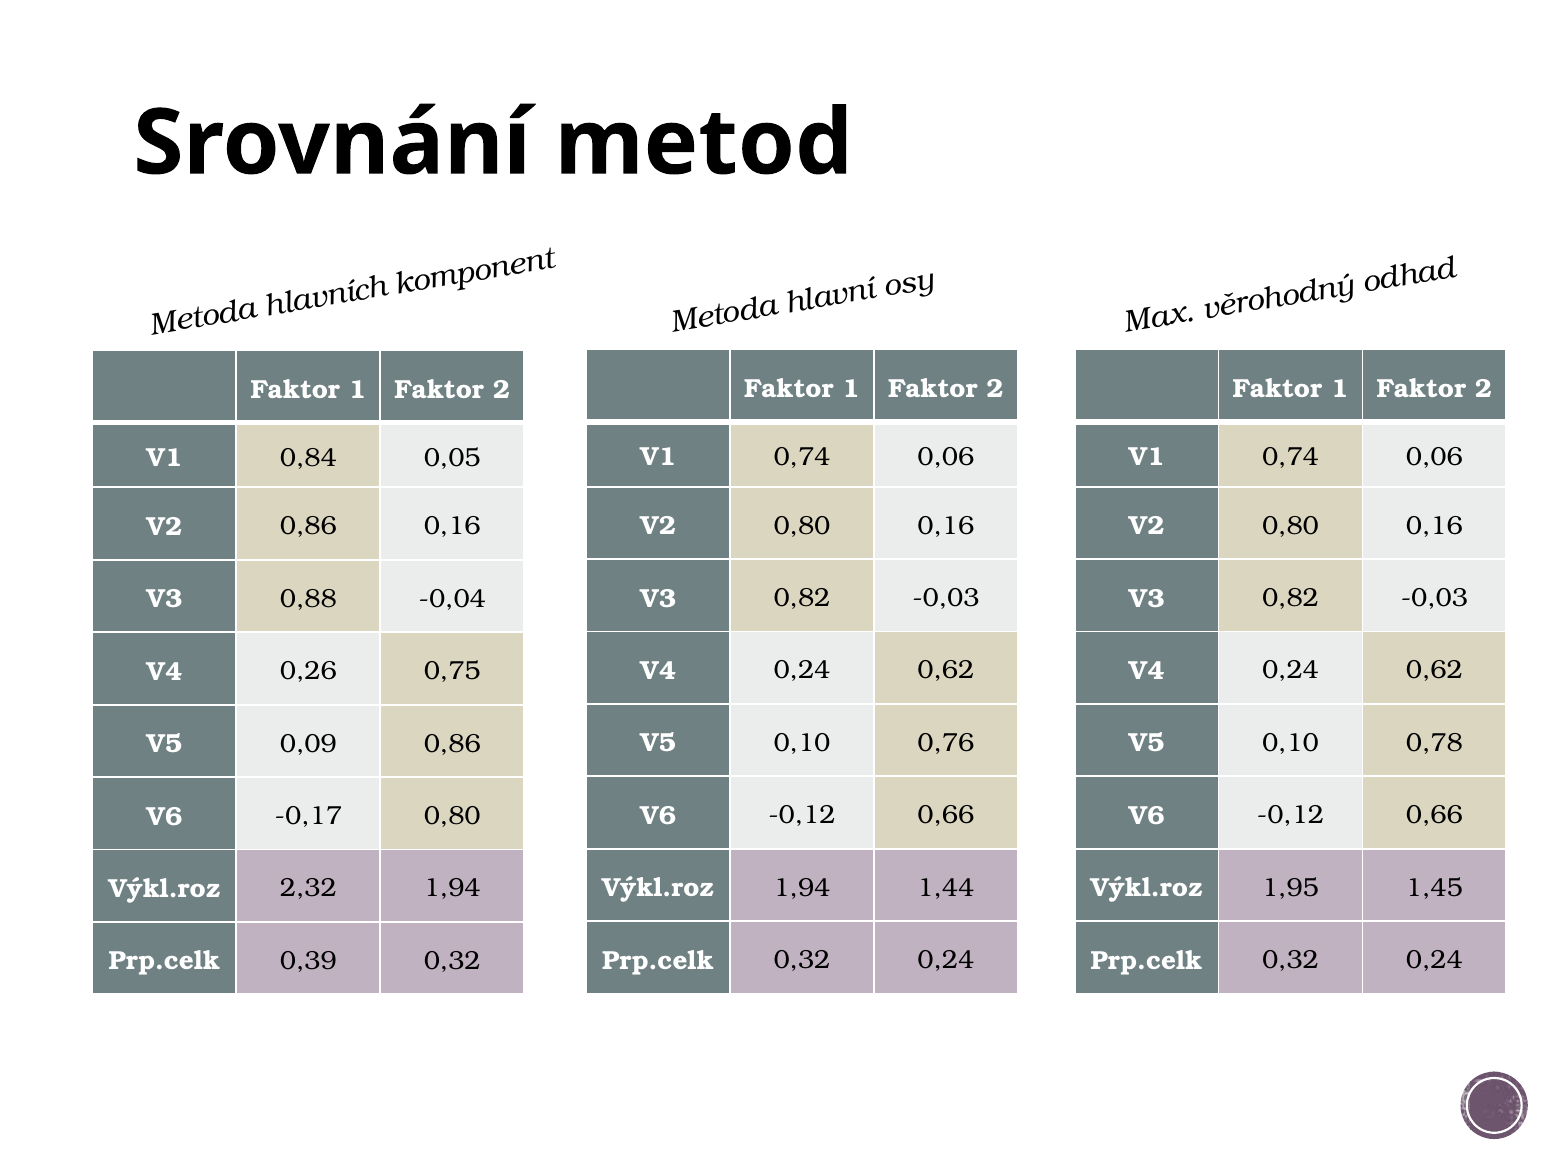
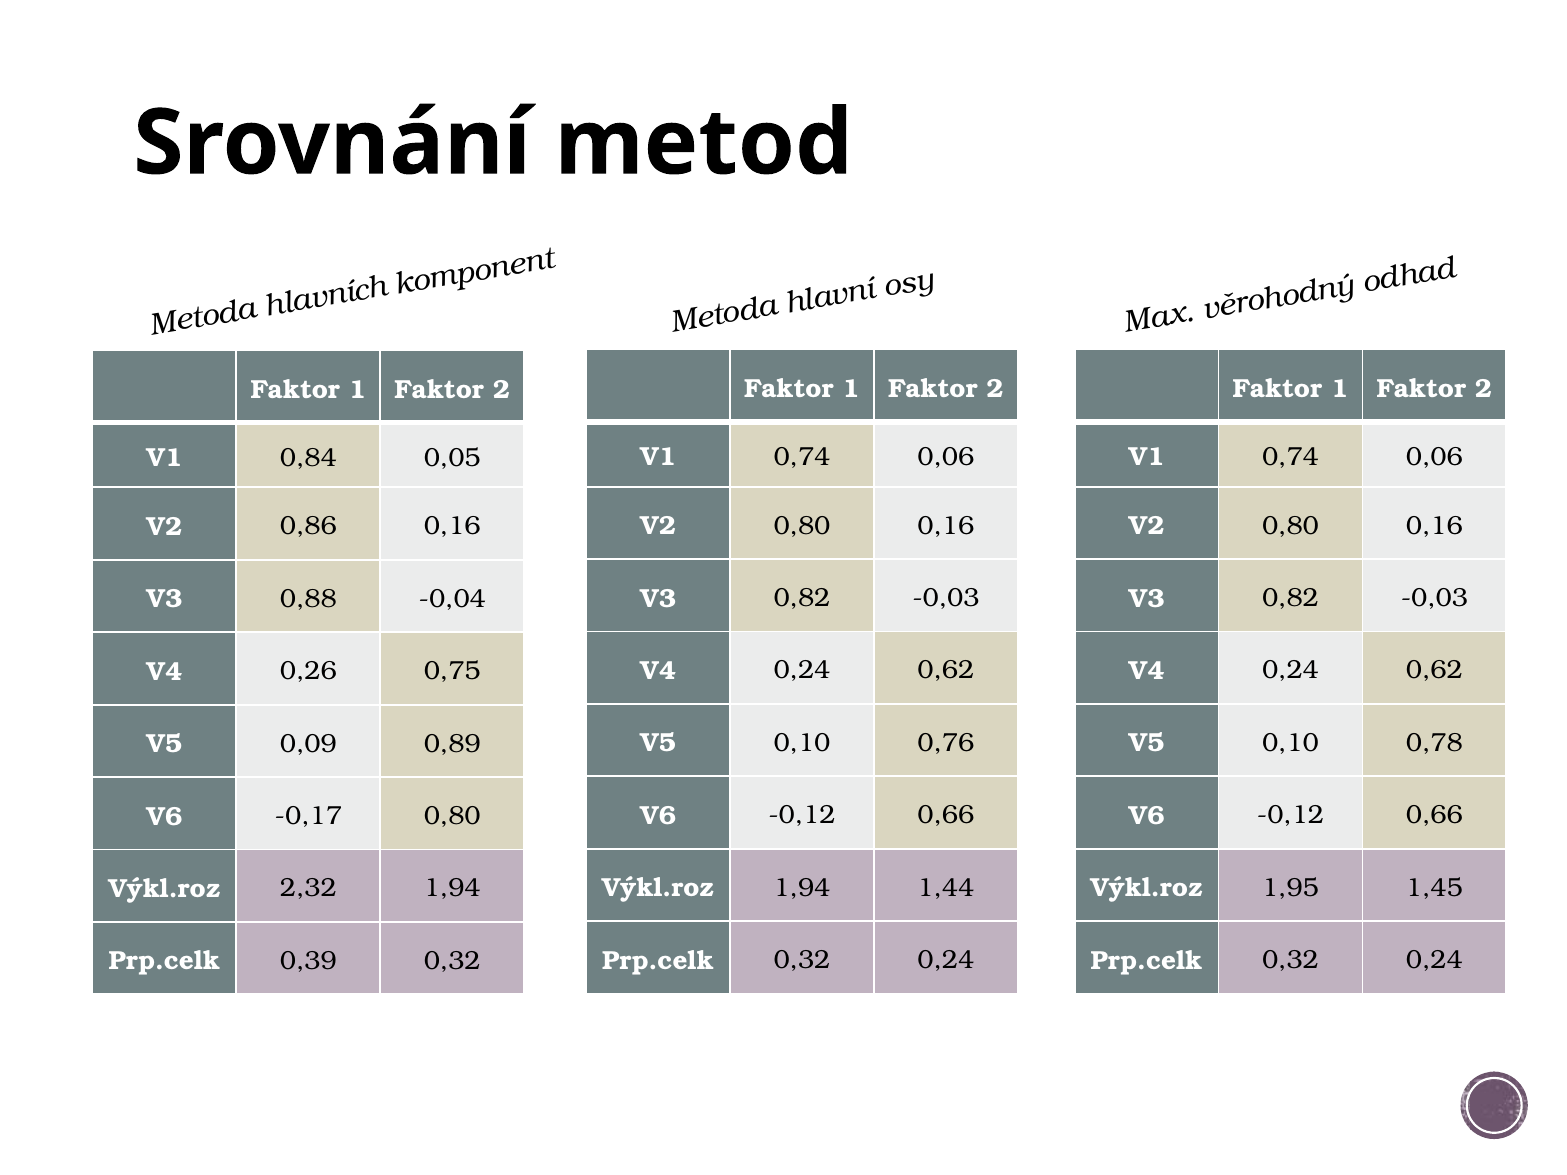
0,09 0,86: 0,86 -> 0,89 (452, 744)
